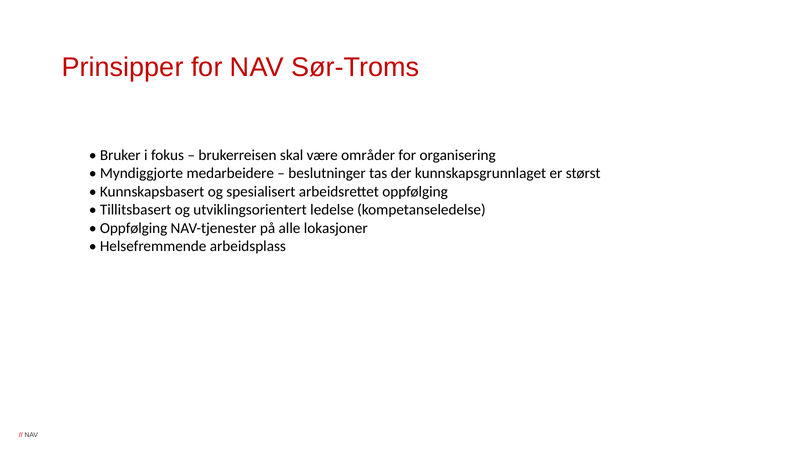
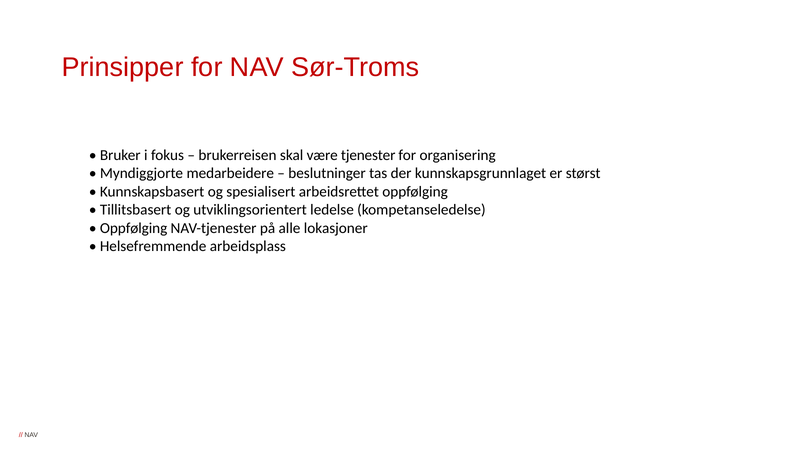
områder: områder -> tjenester (368, 155)
